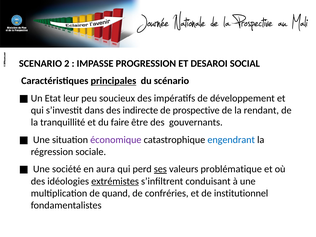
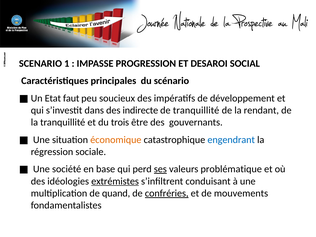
2: 2 -> 1 (67, 64)
principales underline: present -> none (113, 81)
leur: leur -> faut (71, 98)
de prospective: prospective -> tranquillité (196, 110)
faire: faire -> trois (120, 122)
économique colour: purple -> orange (116, 140)
aura: aura -> base (106, 169)
confréries underline: none -> present (167, 193)
institutionnel: institutionnel -> mouvements (241, 193)
